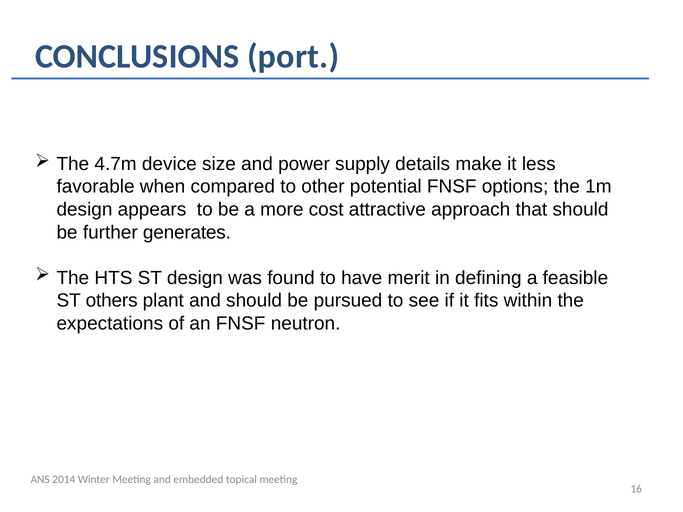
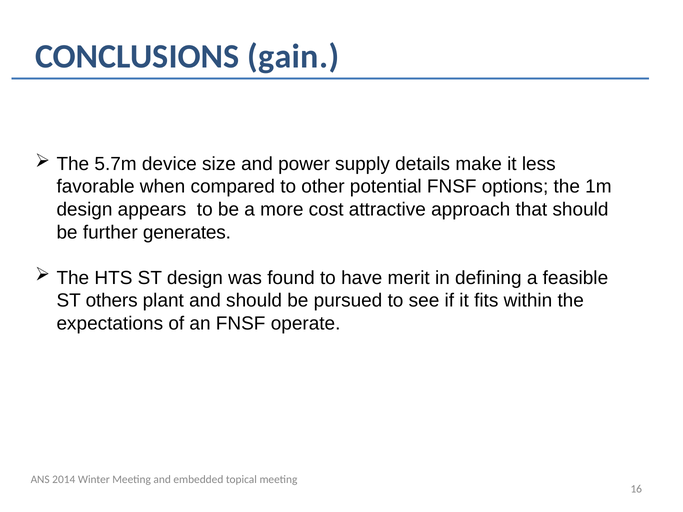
port: port -> gain (293, 56)
4.7m: 4.7m -> 5.7m (116, 164)
neutron: neutron -> operate (306, 323)
